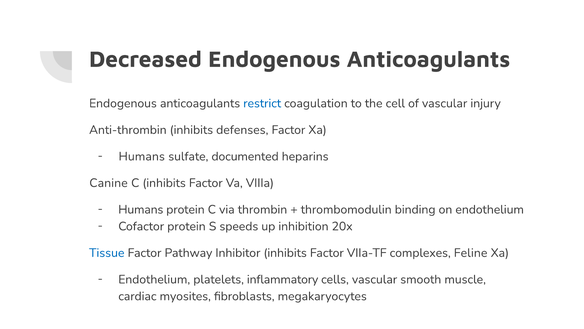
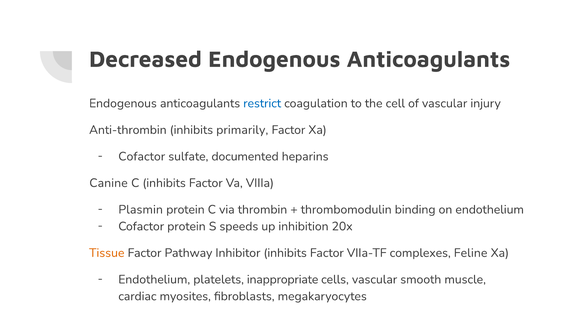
defenses: defenses -> primarily (242, 130)
Humans: Humans -> Cofactor (142, 156)
Humans: Humans -> Plasmin (141, 209)
Tissue colour: blue -> orange (107, 252)
inflammatory: inflammatory -> inappropriate (283, 279)
